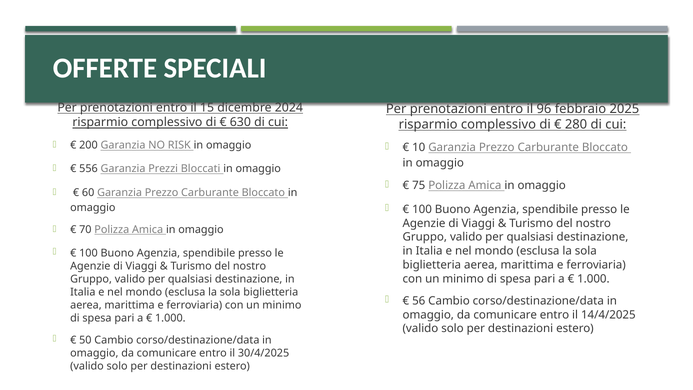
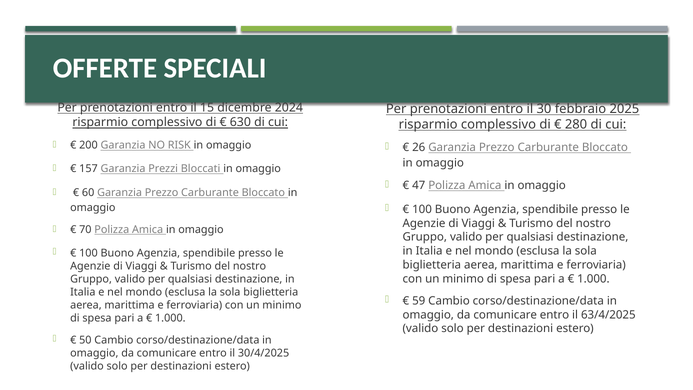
96: 96 -> 30 (544, 109)
10: 10 -> 26 (419, 147)
556: 556 -> 157 (88, 169)
75: 75 -> 47 (419, 185)
56: 56 -> 59 (419, 301)
14/4/2025: 14/4/2025 -> 63/4/2025 (608, 315)
